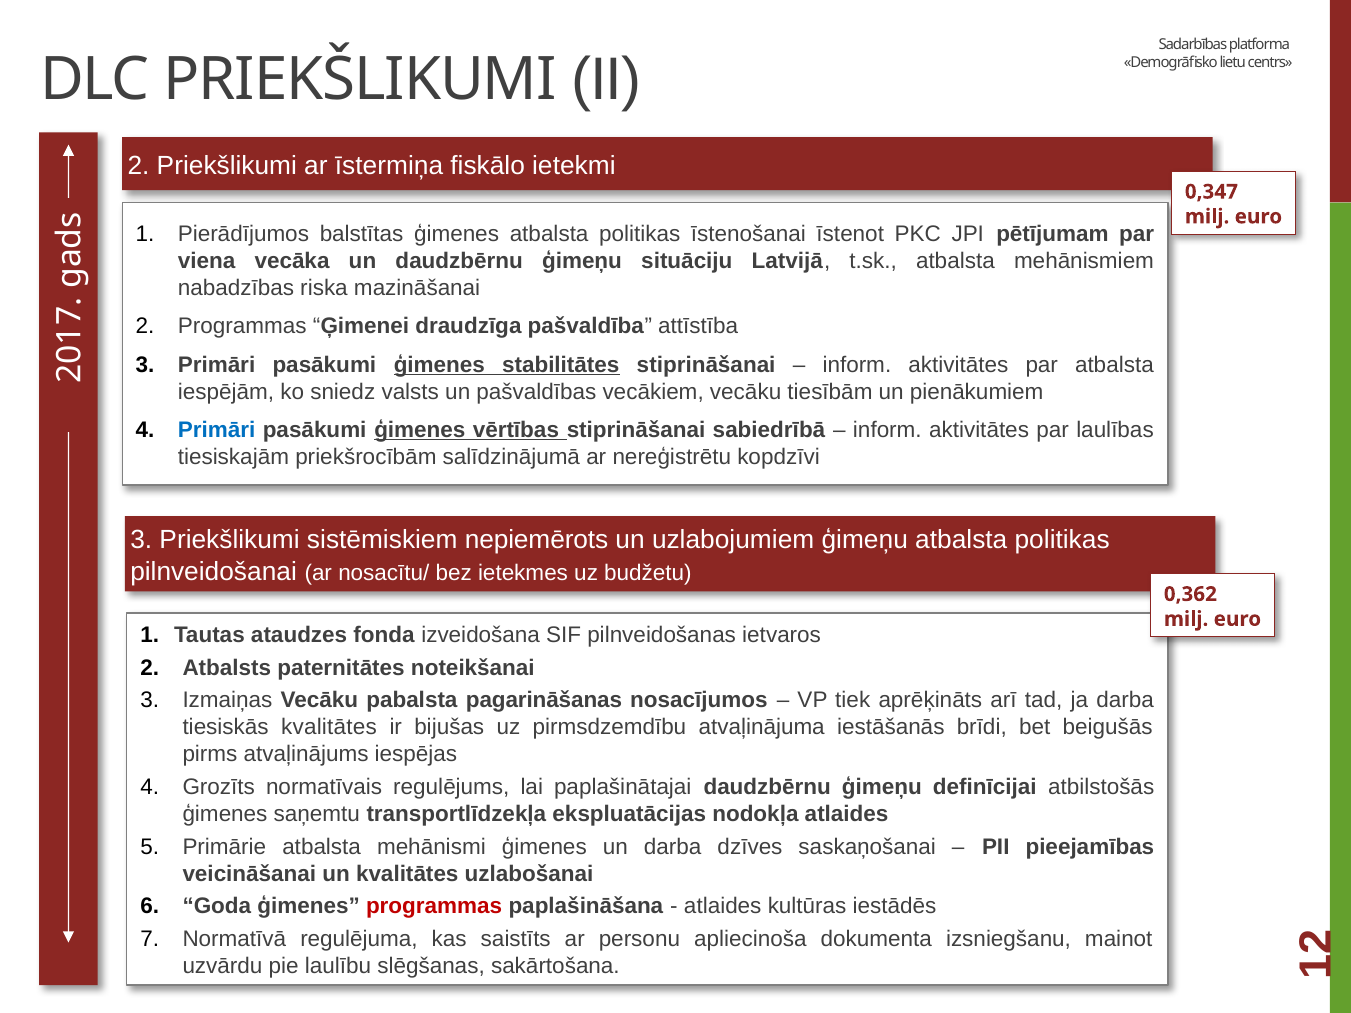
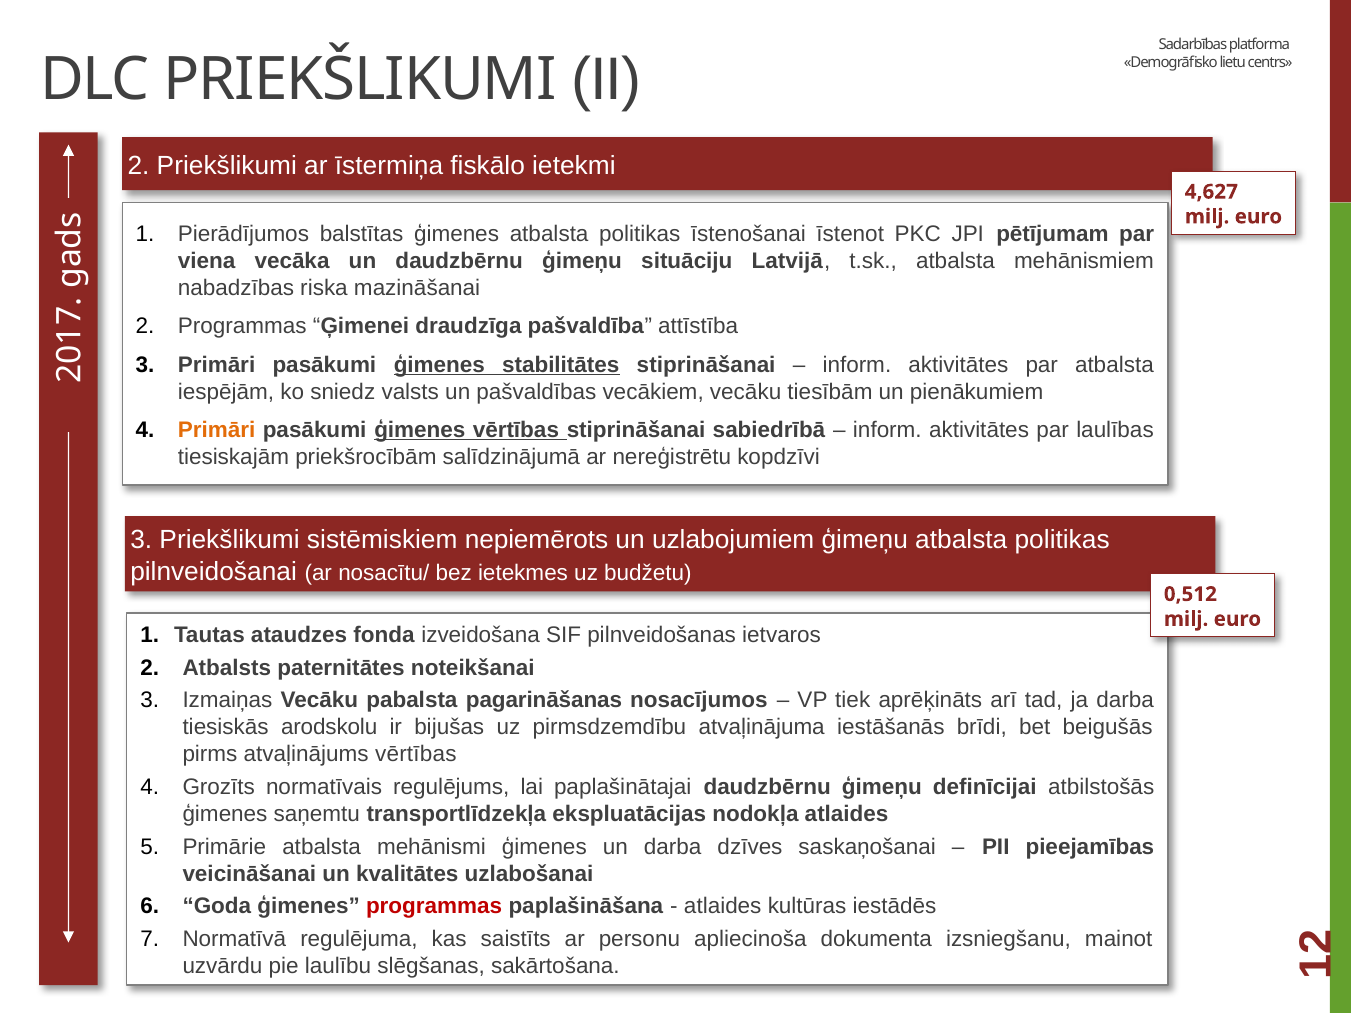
0,347: 0,347 -> 4,627 (1211, 192)
Primāri colour: blue -> orange (217, 430)
0,362: 0,362 -> 0,512 (1190, 594)
tiesiskās kvalitātes: kvalitātes -> arodskolu (329, 728)
atvaļinājums iespējas: iespējas -> vērtības (416, 755)
